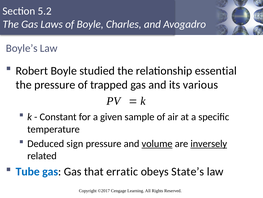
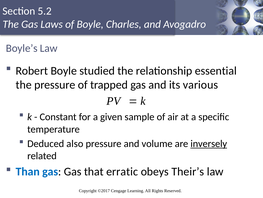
sign: sign -> also (75, 143)
volume underline: present -> none (157, 143)
Tube: Tube -> Than (28, 171)
State’s: State’s -> Their’s (188, 171)
